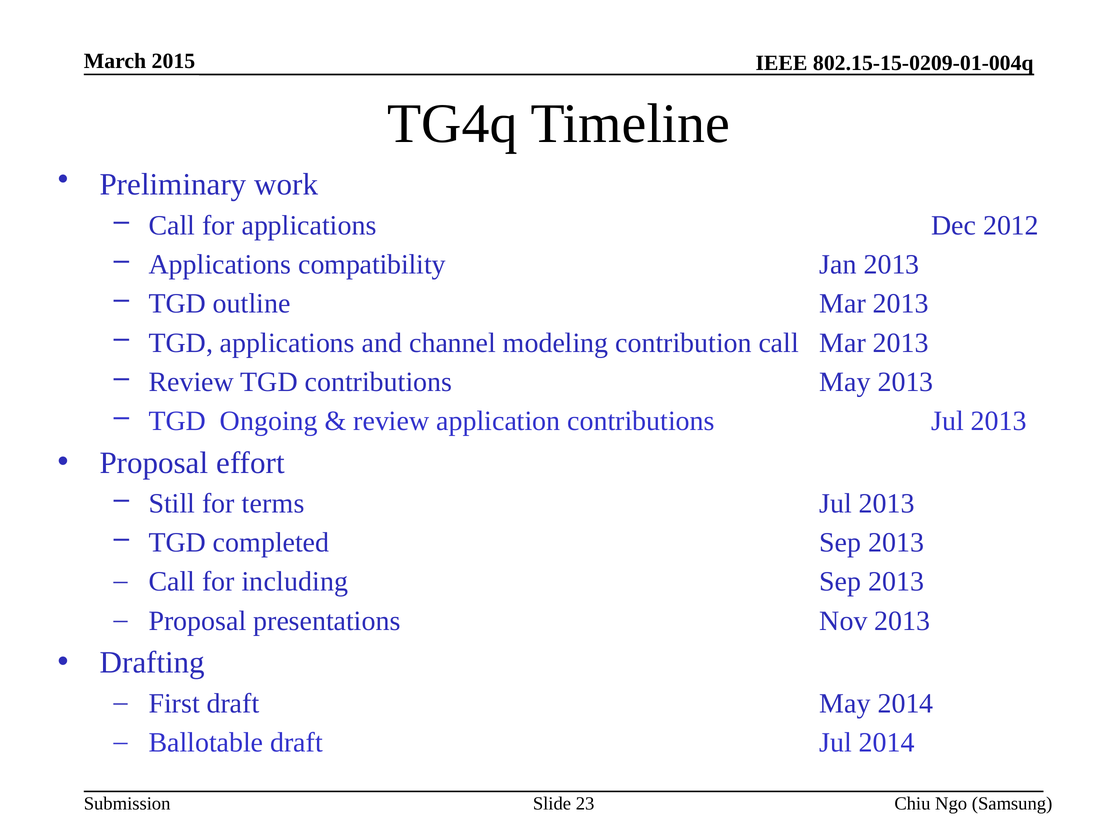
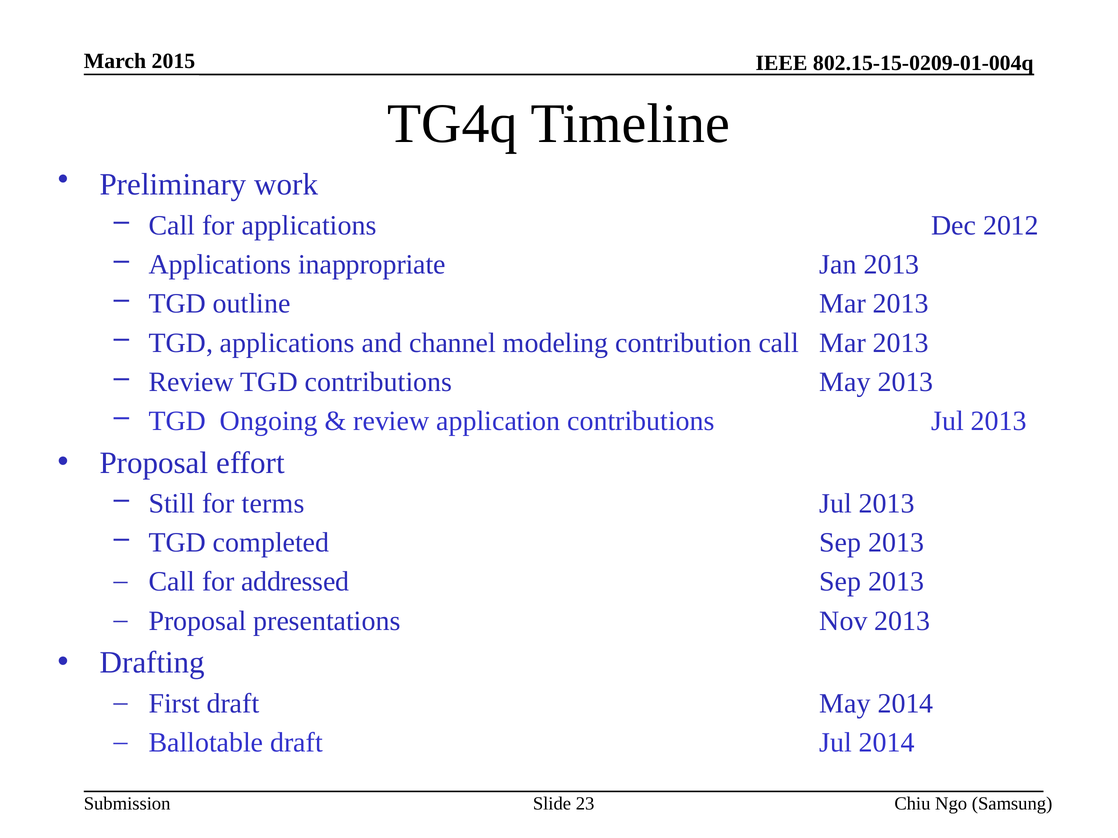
compatibility: compatibility -> inappropriate (372, 265)
including: including -> addressed (295, 582)
